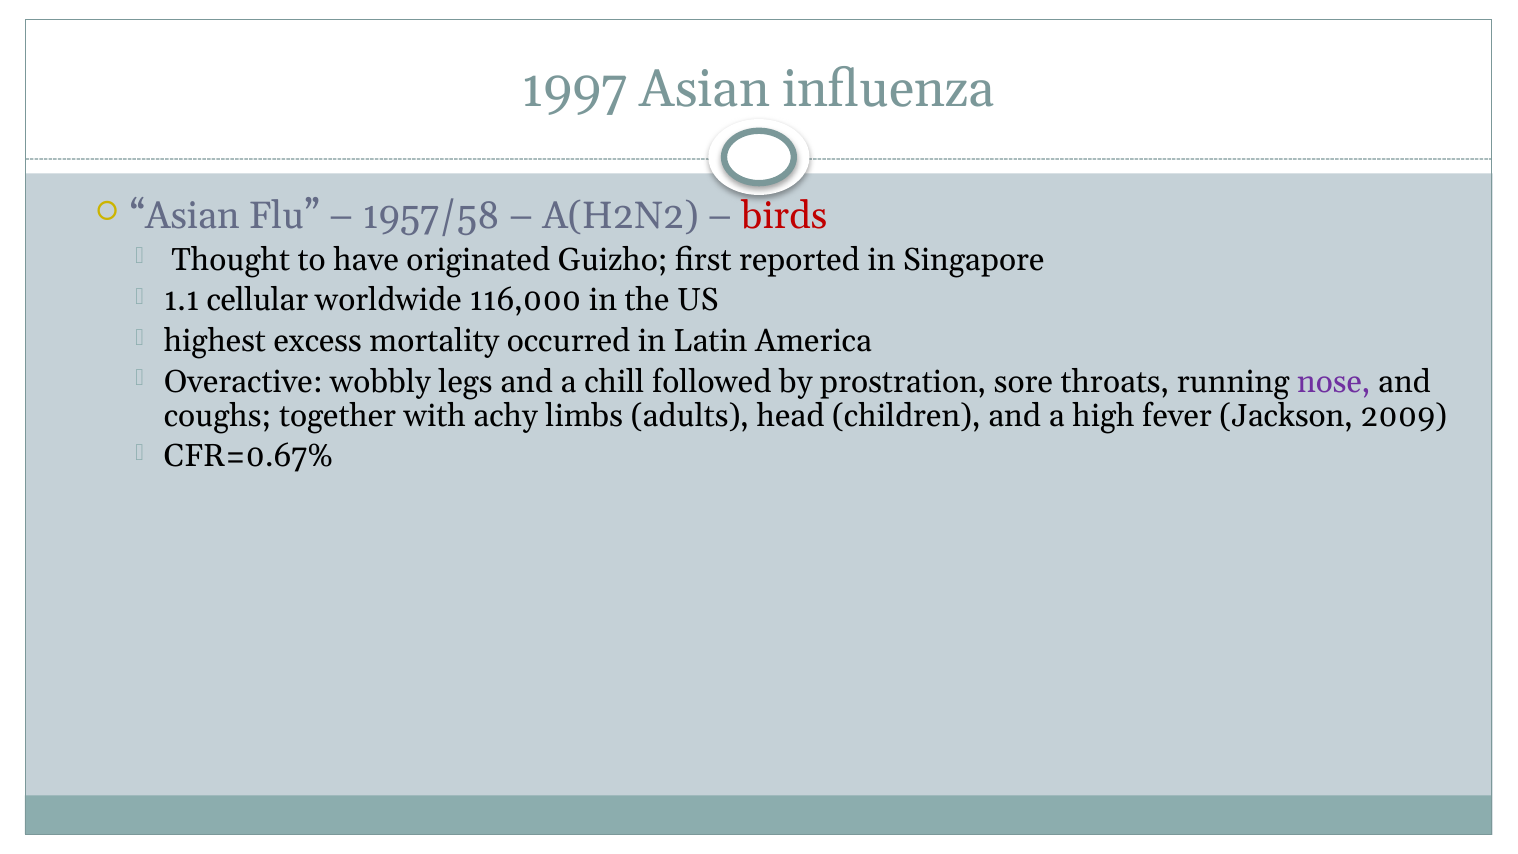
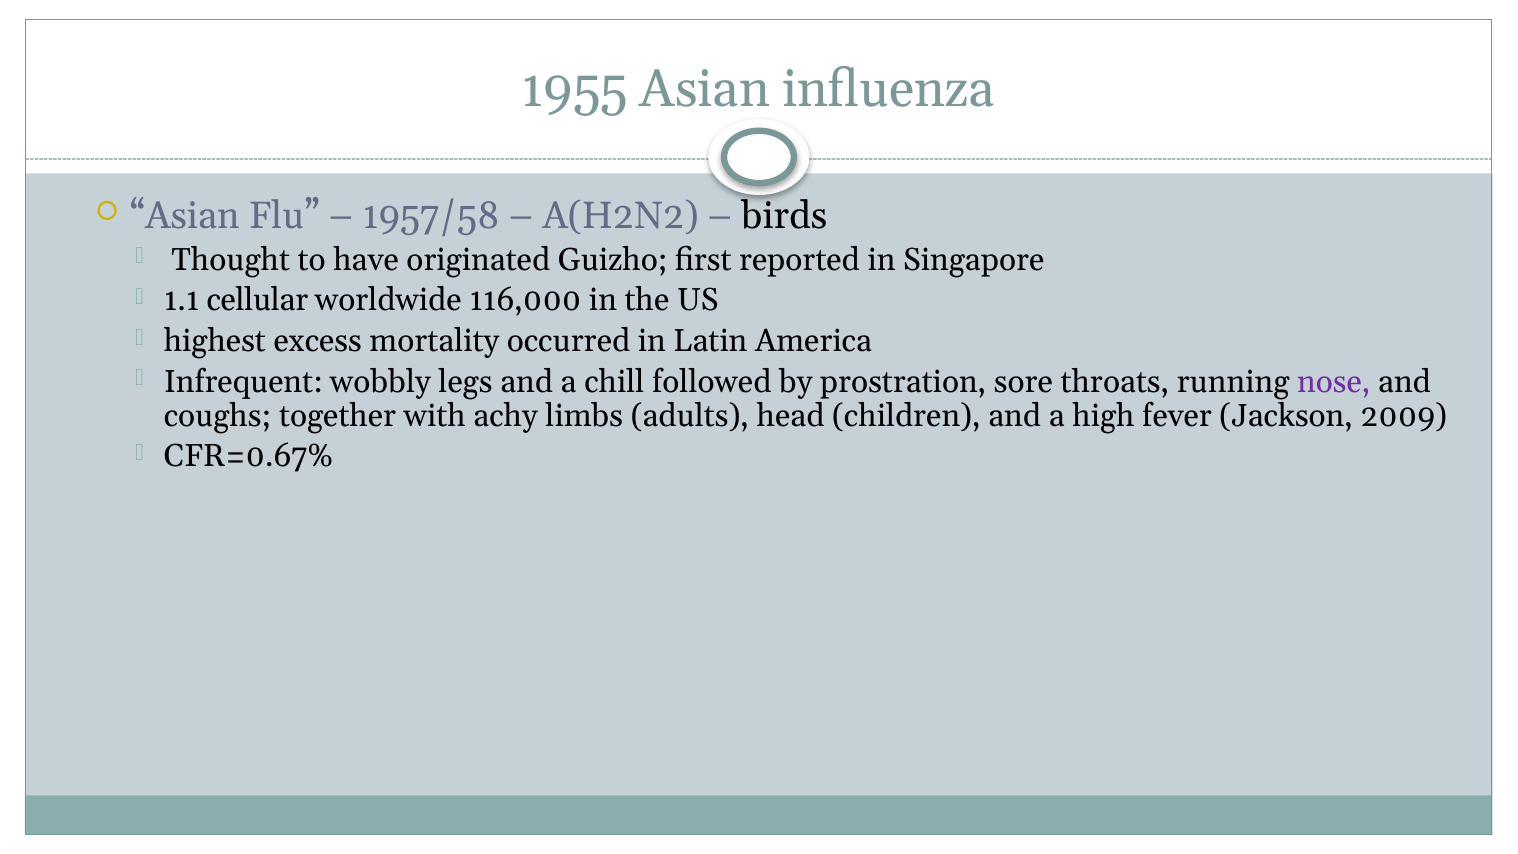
1997: 1997 -> 1955 (575, 90)
birds colour: red -> black (784, 216)
Overactive: Overactive -> Infrequent (243, 382)
